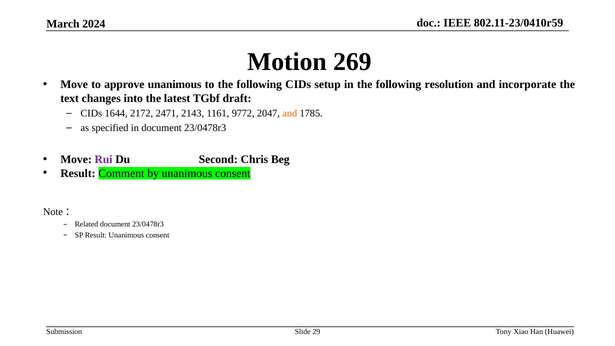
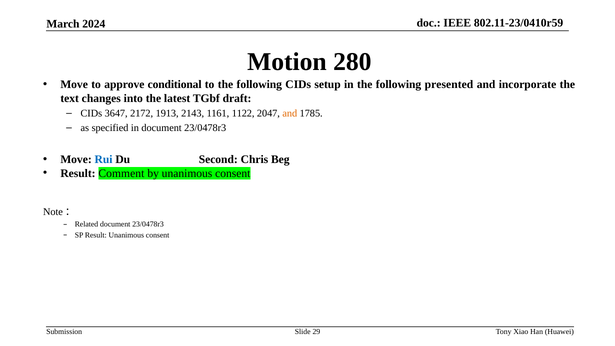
269: 269 -> 280 (352, 62)
approve unanimous: unanimous -> conditional (175, 85)
resolution: resolution -> presented (449, 85)
1644: 1644 -> 3647 (116, 113)
2471: 2471 -> 1913 (167, 113)
9772: 9772 -> 1122 (243, 113)
Rui colour: purple -> blue (104, 159)
